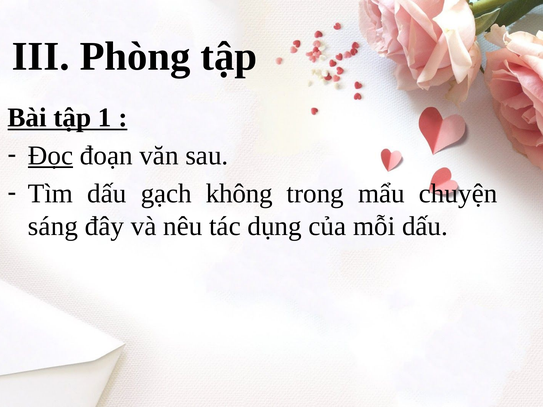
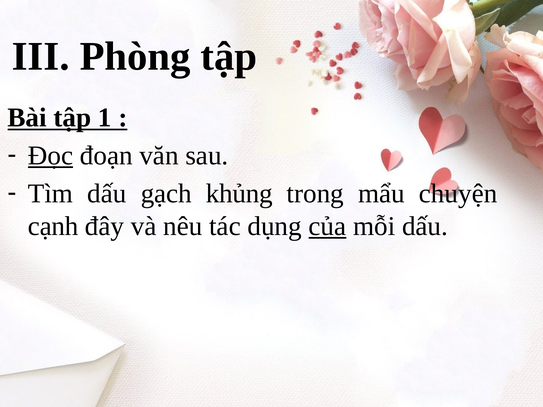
không: không -> khủng (239, 194)
sáng: sáng -> cạnh (53, 226)
của underline: none -> present (327, 226)
